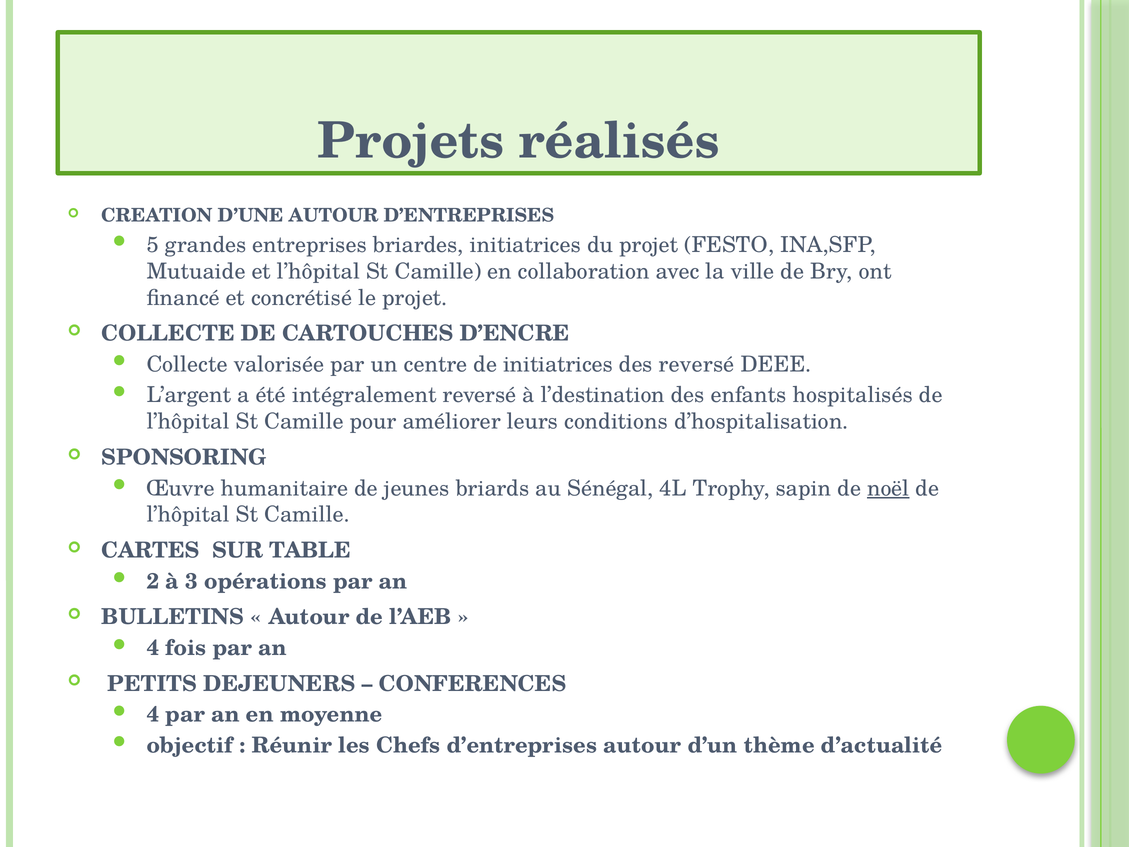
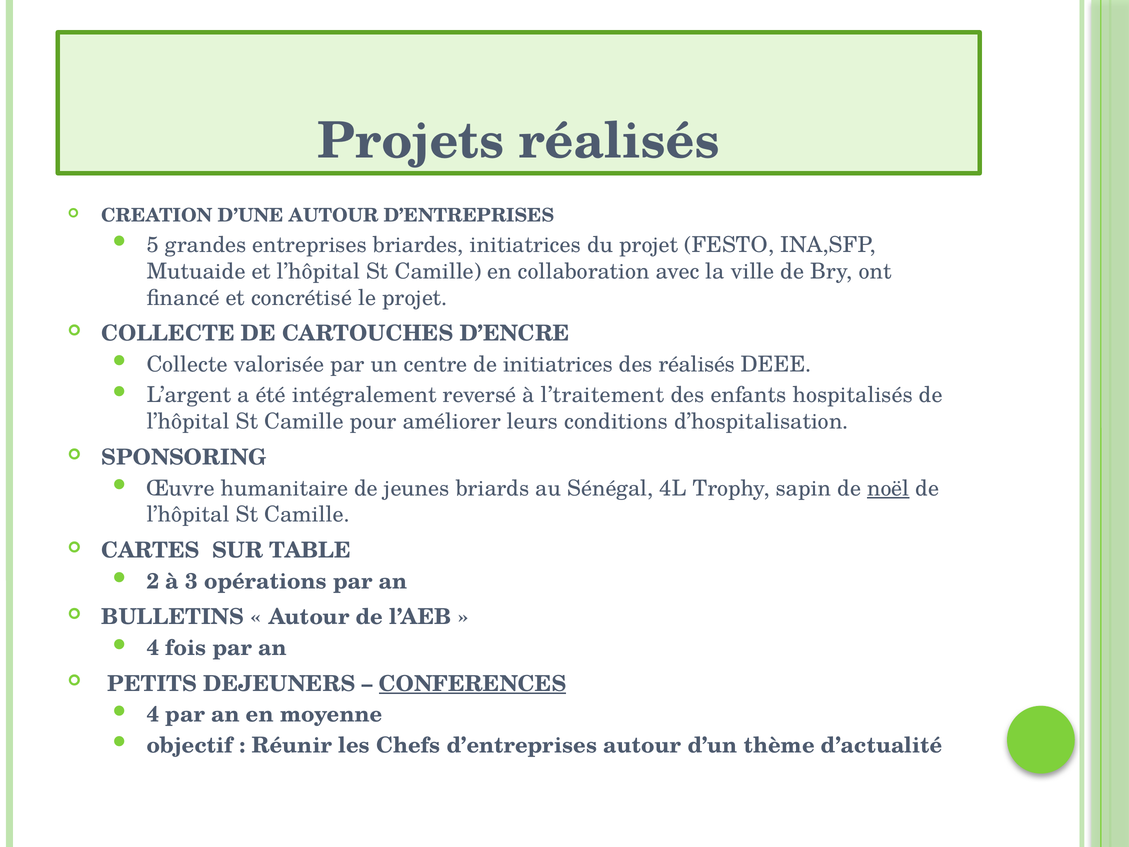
des reversé: reversé -> réalisés (697, 364)
l’destination: l’destination -> l’traitement (603, 395)
CONFERENCES underline: none -> present (473, 684)
